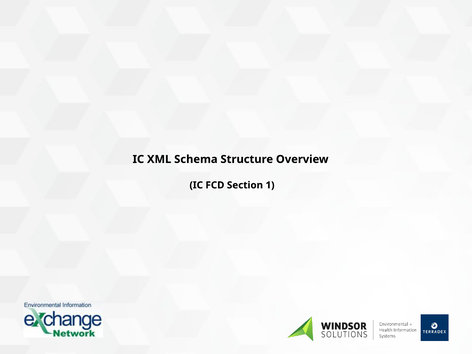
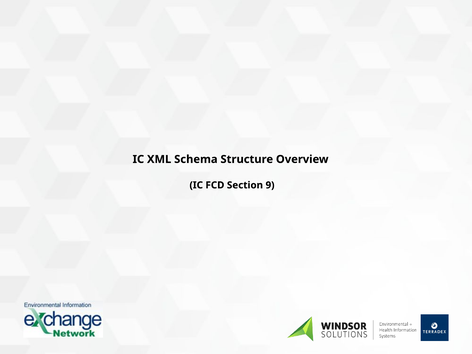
1: 1 -> 9 (270, 185)
